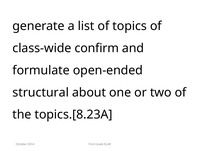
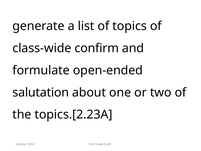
structural: structural -> salutation (41, 92)
topics.[8.23A: topics.[8.23A -> topics.[2.23A (74, 114)
